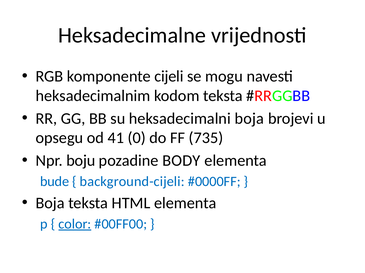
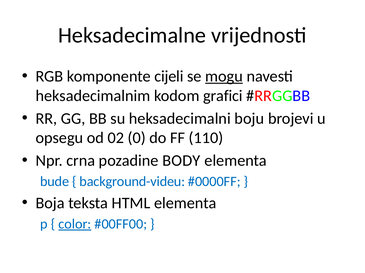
mogu underline: none -> present (224, 77)
kodom teksta: teksta -> grafici (223, 96)
heksadecimalni boja: boja -> boju (249, 119)
41: 41 -> 02 (116, 138)
735: 735 -> 110 (206, 138)
boju: boju -> crna (81, 161)
background-cijeli: background-cijeli -> background-videu (132, 182)
